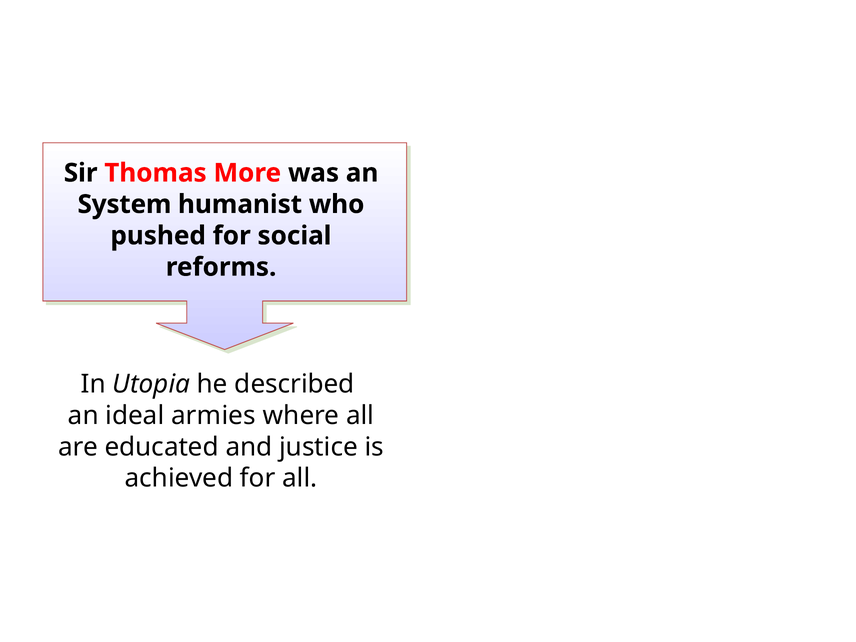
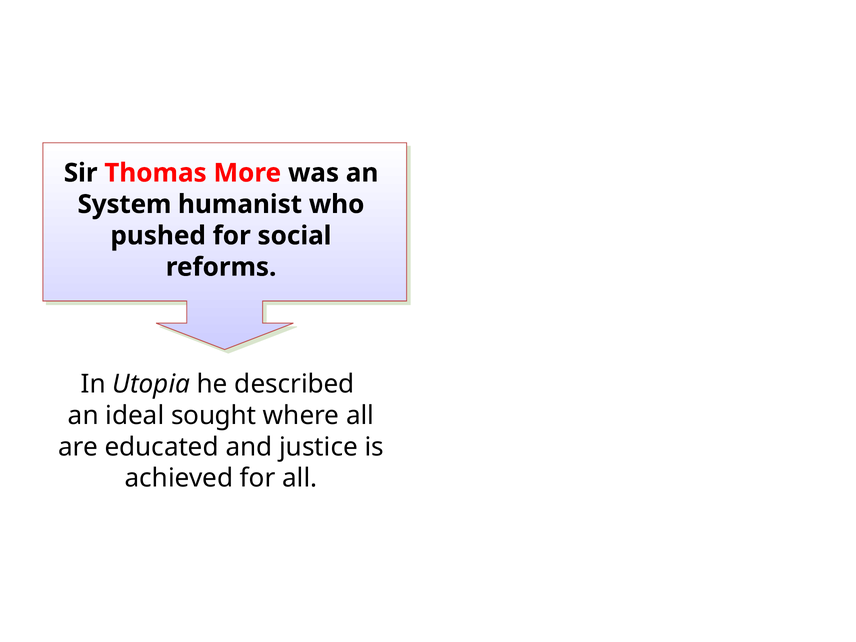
armies: armies -> sought (214, 416)
